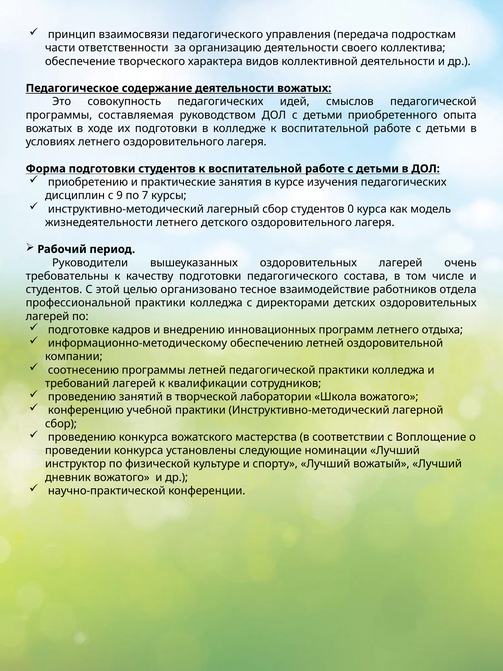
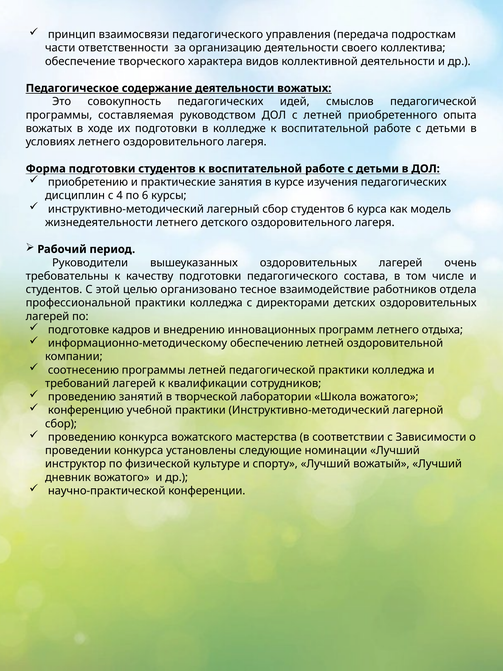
ДОЛ с детьми: детьми -> летней (323, 115)
9: 9 -> 4 (120, 195)
по 7: 7 -> 6 (145, 195)
студентов 0: 0 -> 6 (351, 209)
Воплощение: Воплощение -> Зависимости (431, 437)
